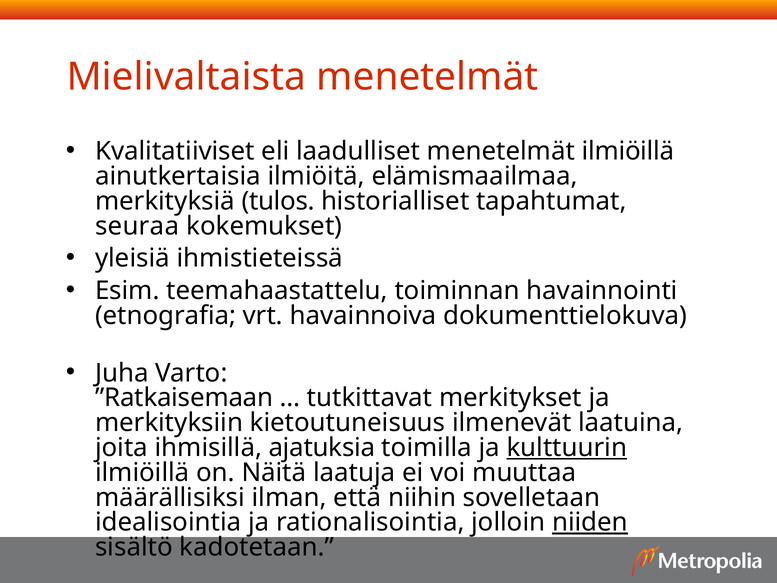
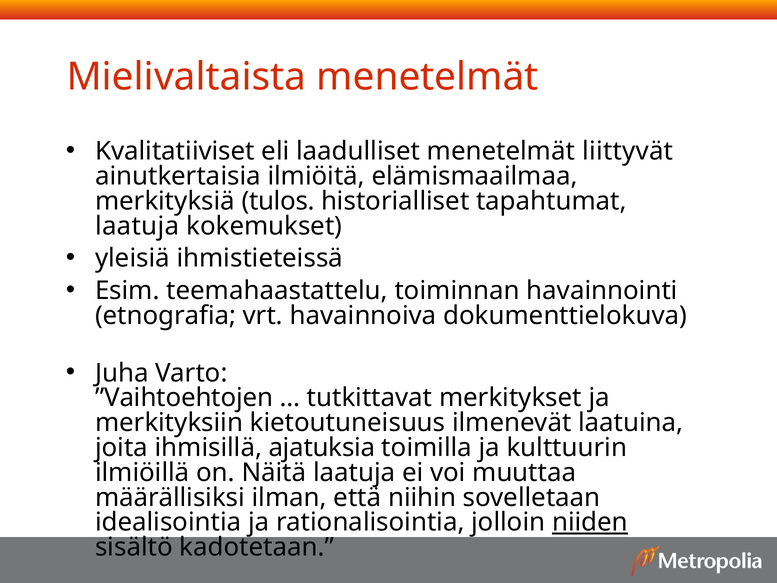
menetelmät ilmiöillä: ilmiöillä -> liittyvät (628, 151)
seuraa: seuraa -> laatuja (137, 226)
”Ratkaisemaan: ”Ratkaisemaan -> ”Vaihtoehtojen (184, 398)
kulttuurin underline: present -> none (567, 447)
